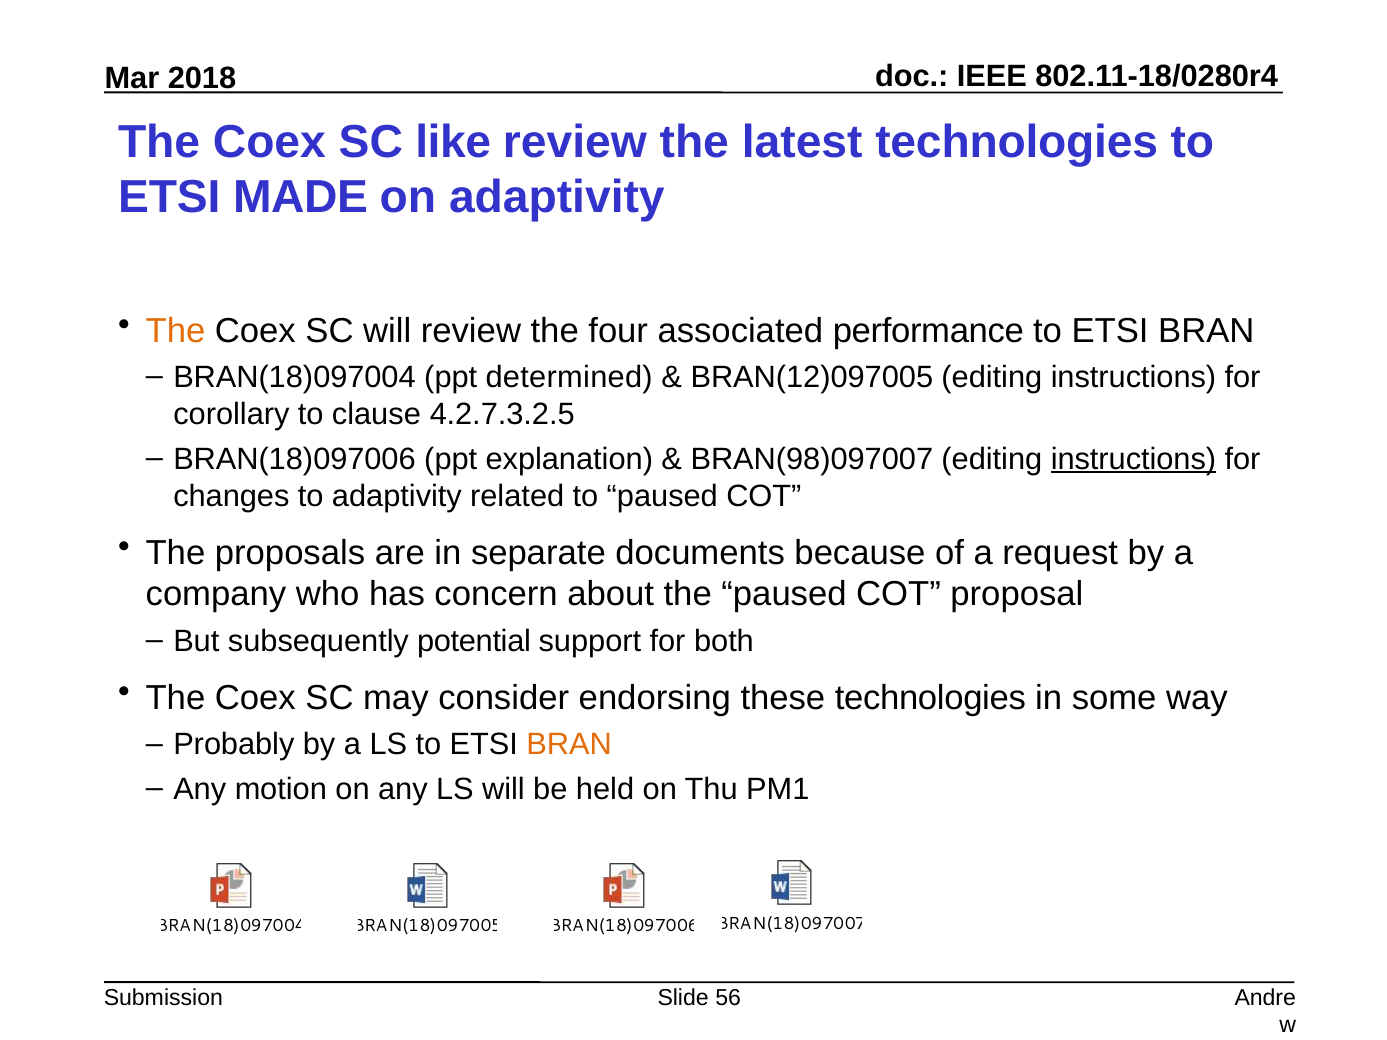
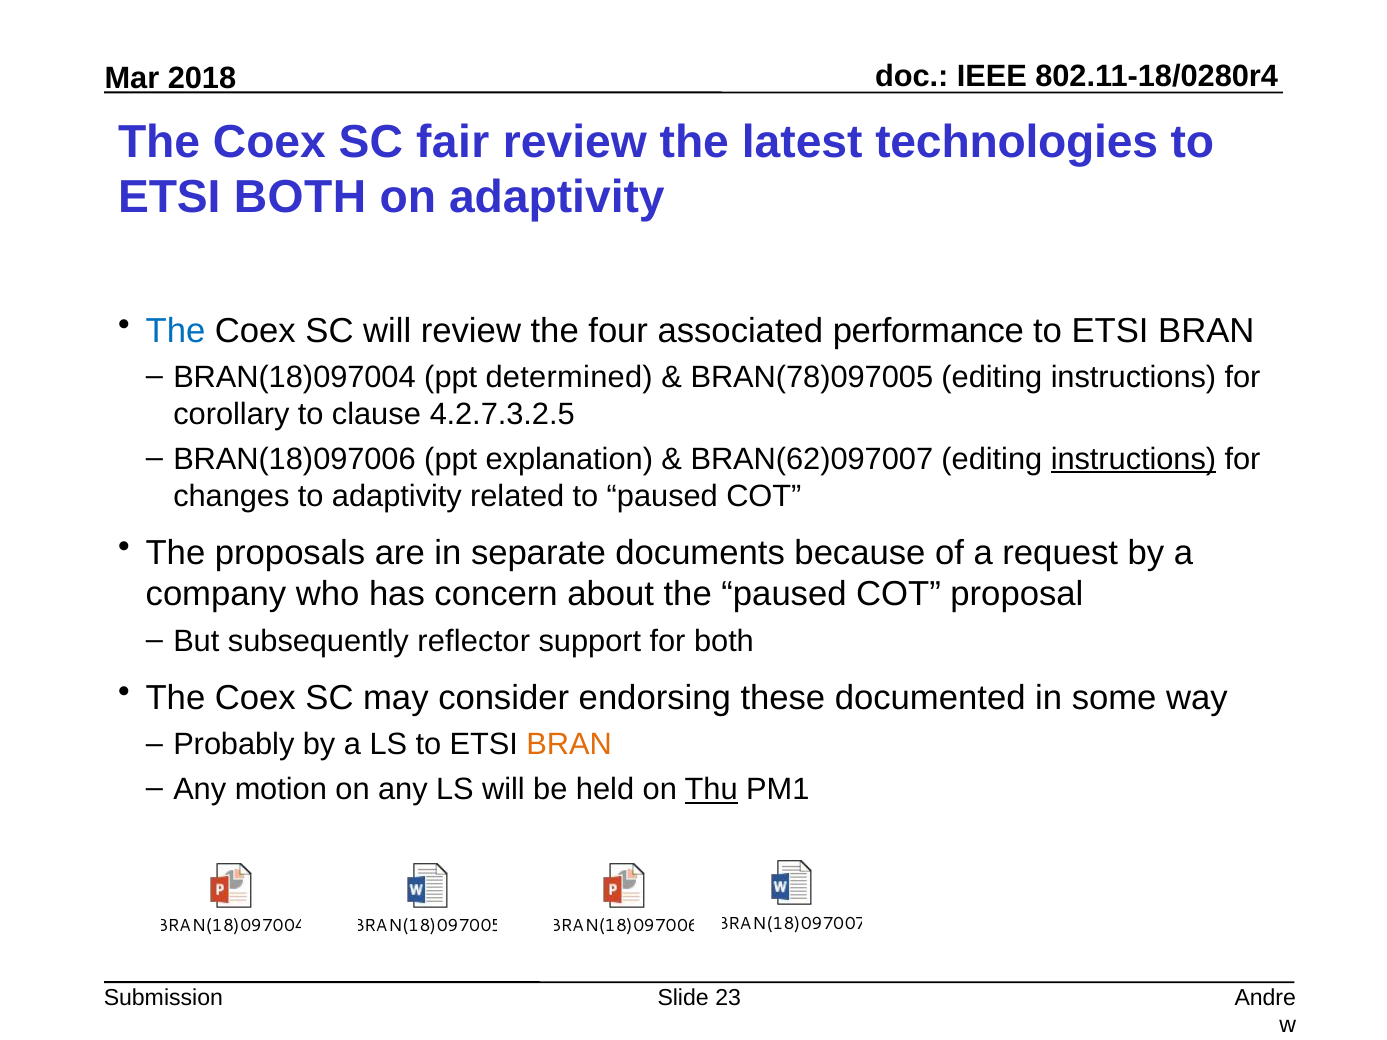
like: like -> fair (453, 142)
ETSI MADE: MADE -> BOTH (300, 197)
The colour: orange -> blue (176, 331)
BRAN(12)097005: BRAN(12)097005 -> BRAN(78)097005 (812, 377)
BRAN(98)097007: BRAN(98)097007 -> BRAN(62)097007 (812, 459)
potential: potential -> reflector (474, 641)
these technologies: technologies -> documented (930, 698)
Thu underline: none -> present (711, 790)
56: 56 -> 23 (728, 998)
